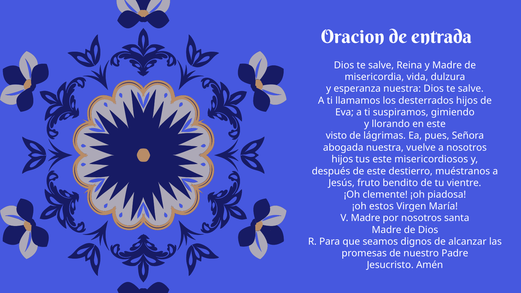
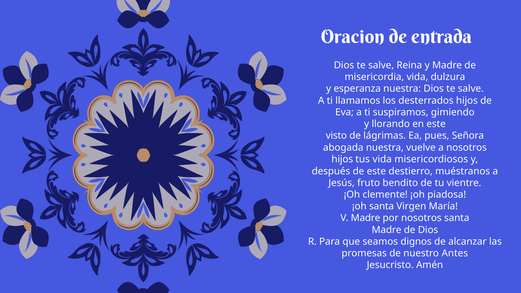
tus este: este -> vida (382, 159)
¡oh estos: estos -> santa (382, 206)
Padre: Padre -> Antes (455, 253)
